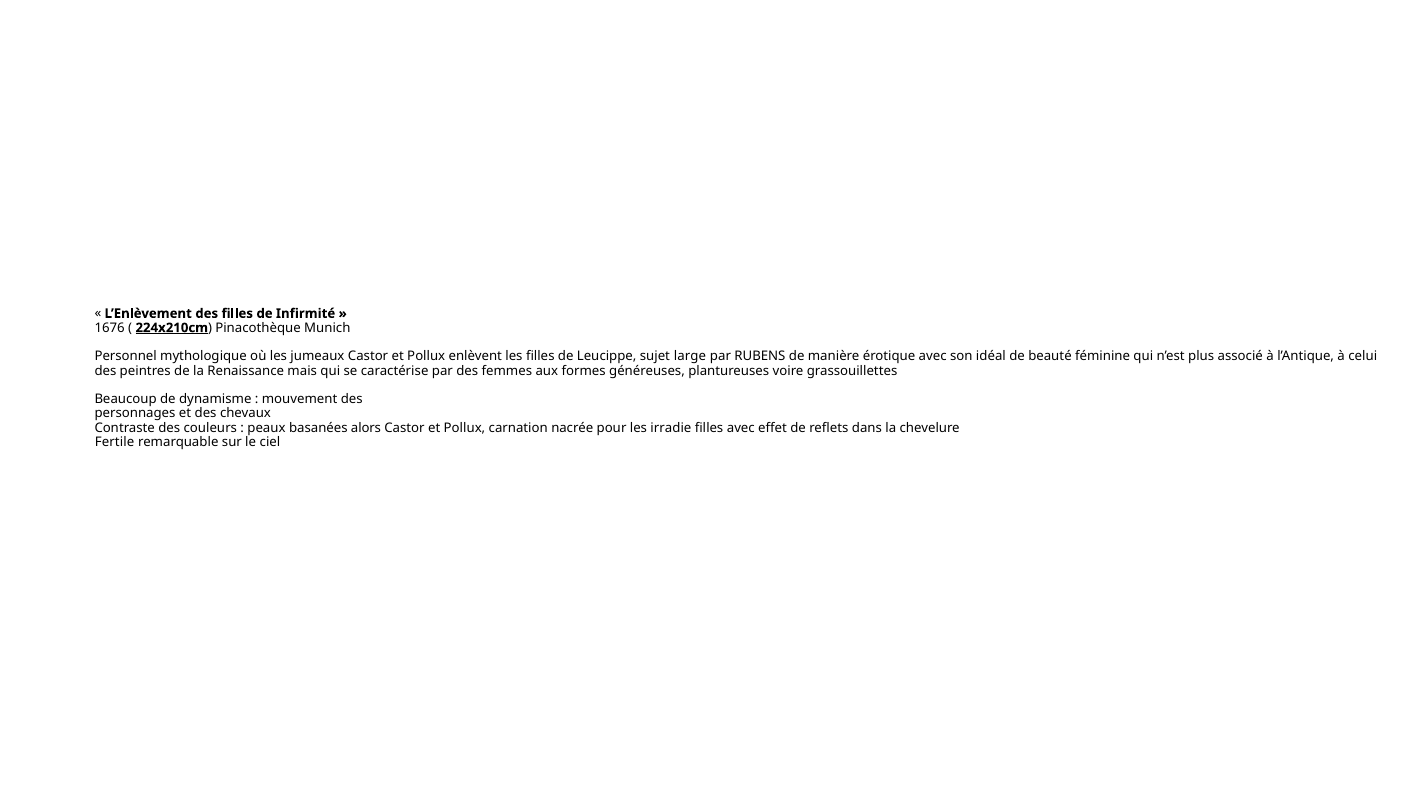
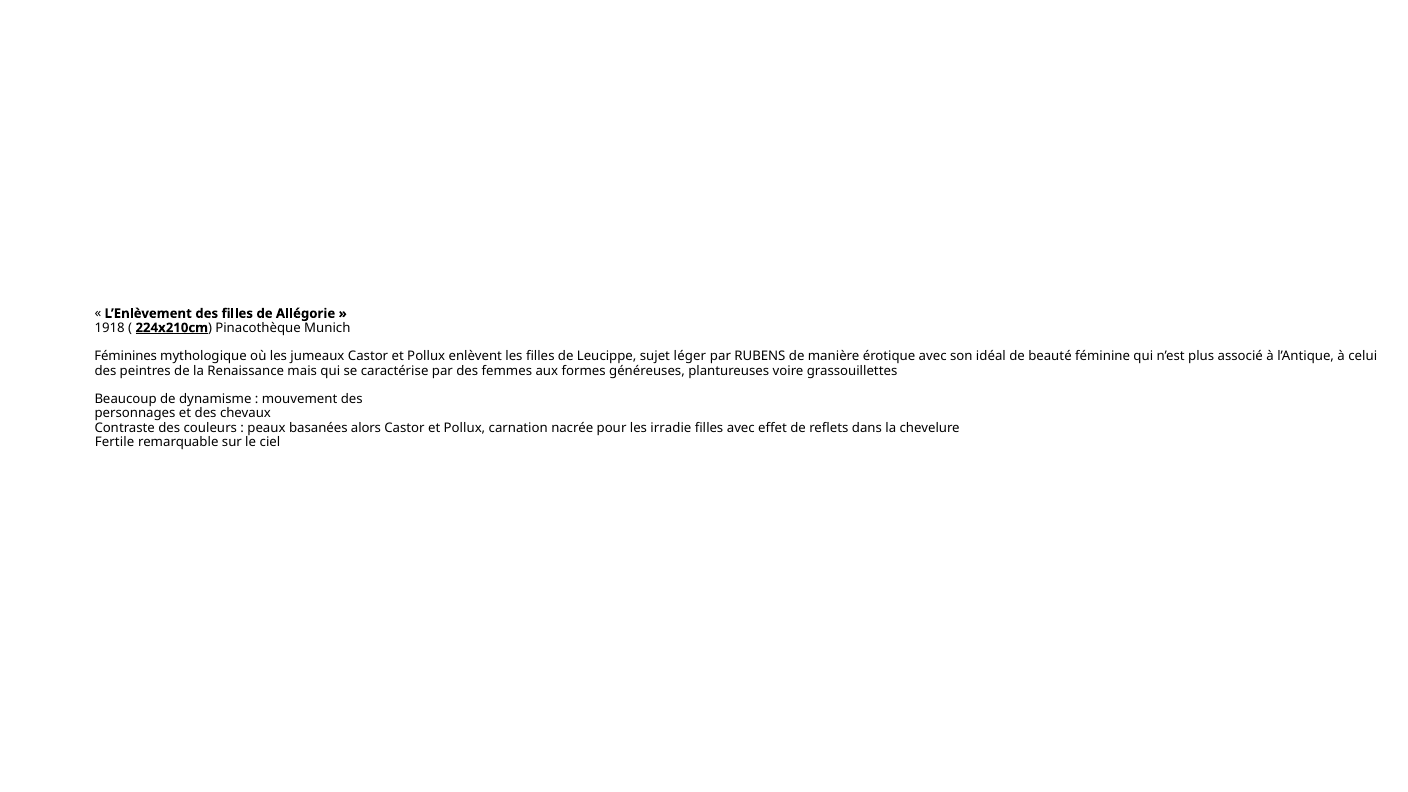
Infirmité: Infirmité -> Allégorie (306, 313)
1676: 1676 -> 1918 (110, 328)
Personnel: Personnel -> Féminines (126, 356)
large: large -> léger (690, 356)
